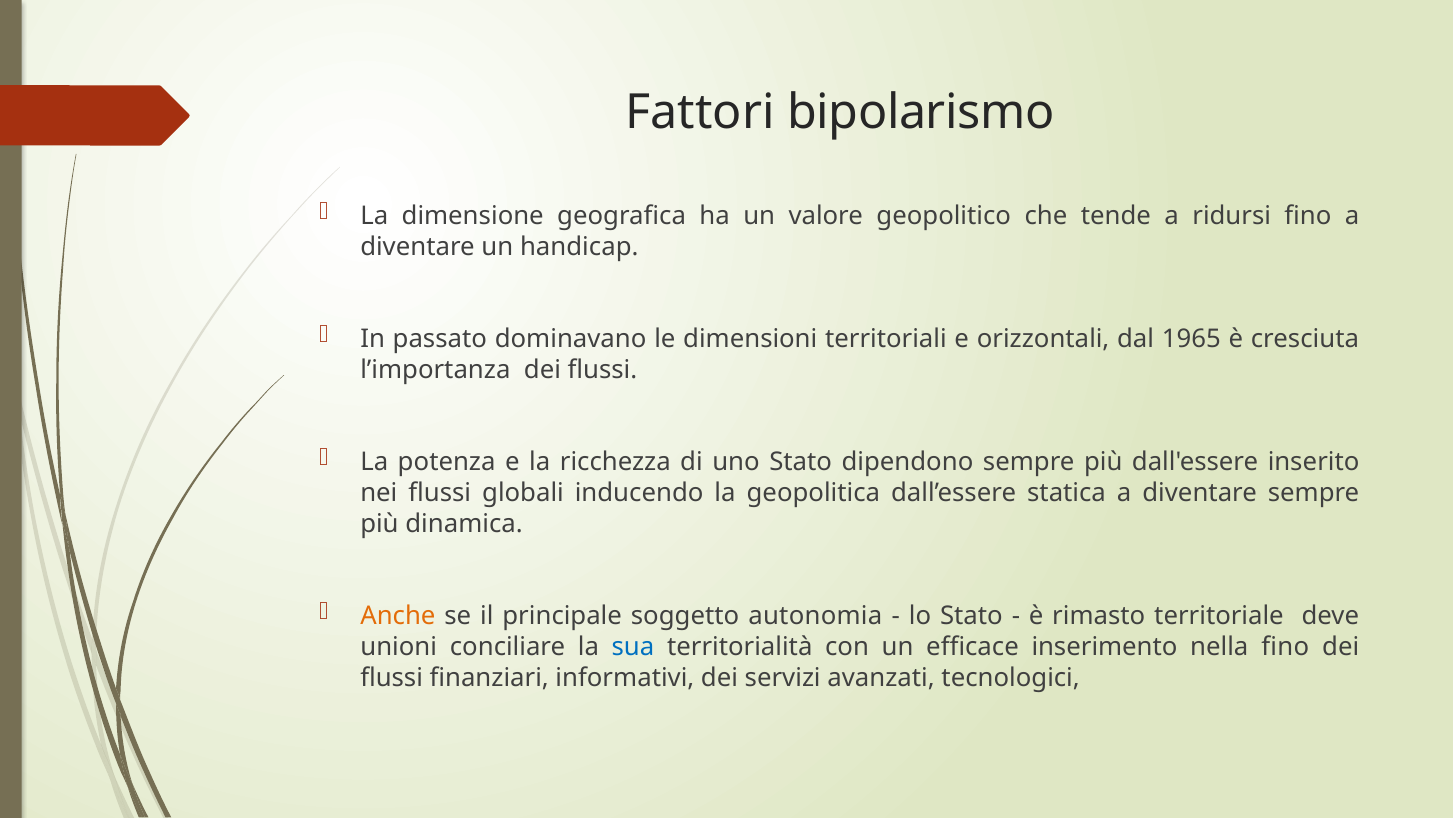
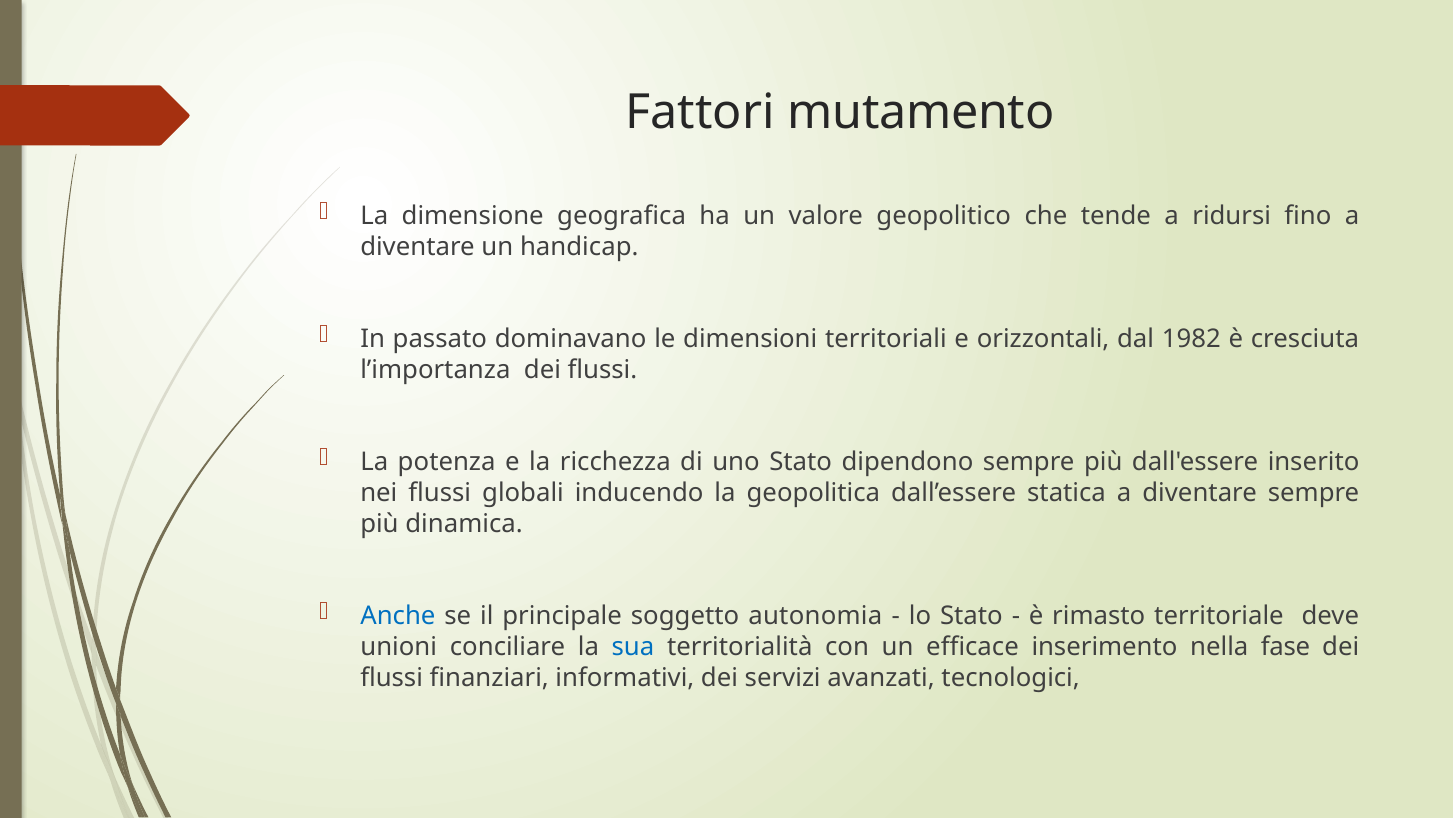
bipolarismo: bipolarismo -> mutamento (921, 112)
1965: 1965 -> 1982 (1191, 338)
Anche colour: orange -> blue (398, 615)
nella fino: fino -> fase (1286, 646)
